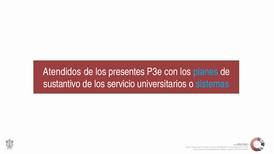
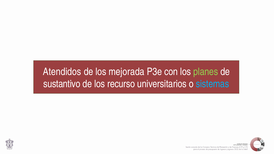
presentes: presentes -> mejorada (127, 72)
planes colour: light blue -> light green (206, 72)
servicio: servicio -> recurso (121, 84)
